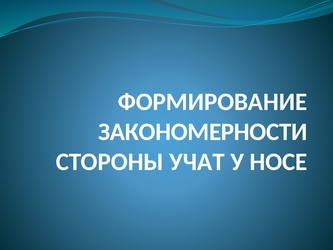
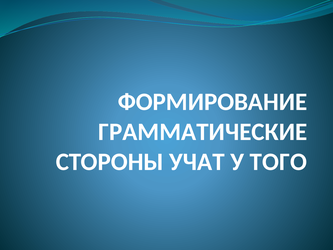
ЗАКОНОМЕРНОСТИ: ЗАКОНОМЕРНОСТИ -> ГРАММАТИЧЕСКИЕ (203, 132)
НОСЕ: НОСЕ -> ТОГО (278, 162)
